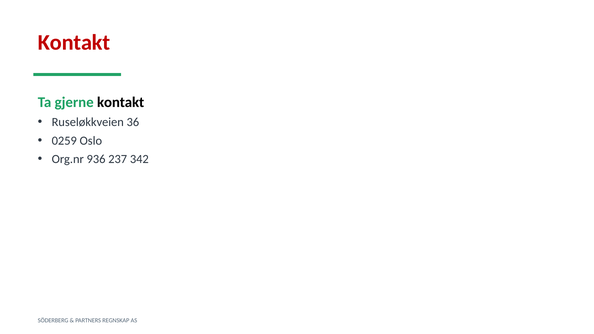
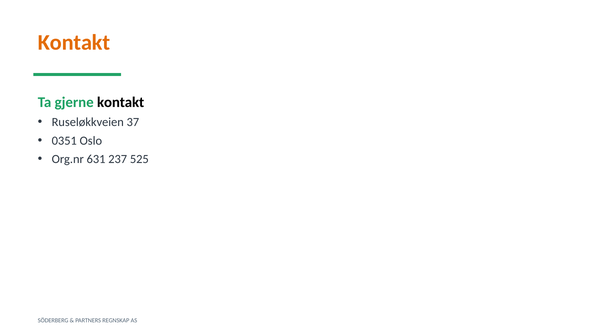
Kontakt colour: red -> orange (74, 42)
36: 36 -> 37 (133, 122)
0259: 0259 -> 0351 (64, 141)
936: 936 -> 631 (96, 159)
342: 342 -> 525 (139, 159)
